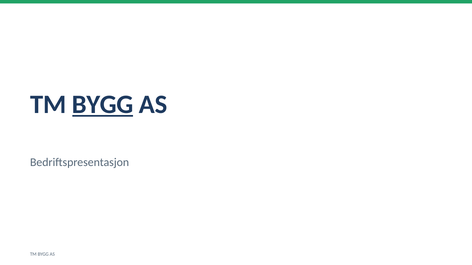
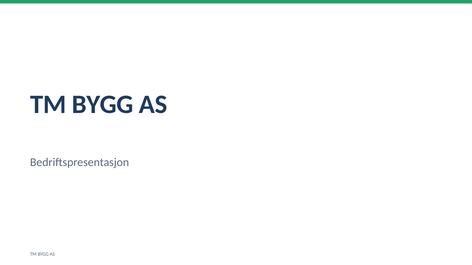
BYGG underline: present -> none (103, 105)
